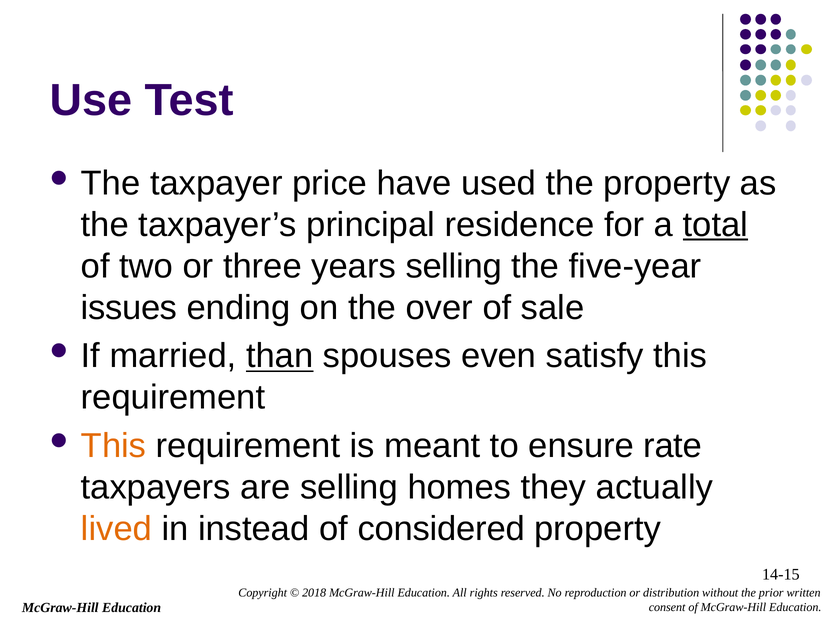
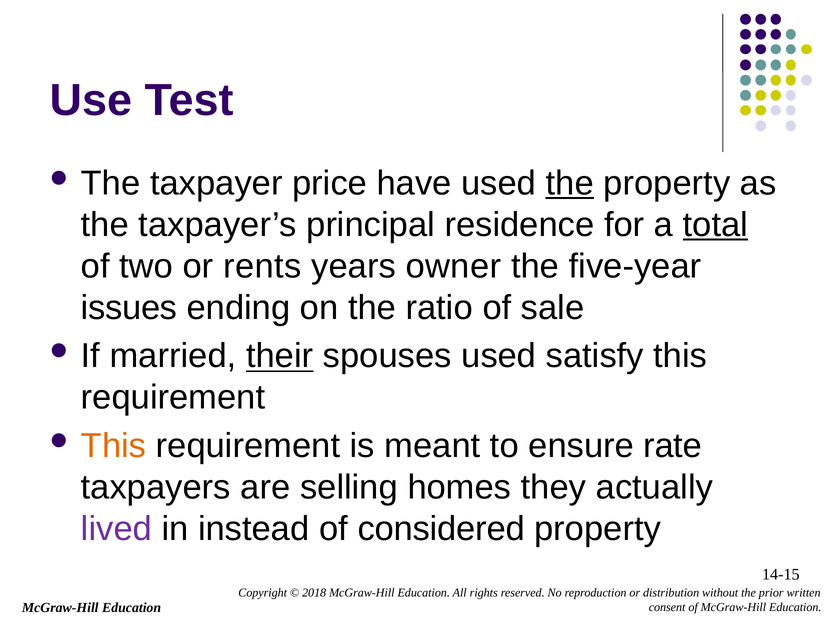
the underline: none -> present (570, 183)
three: three -> rents (262, 266)
years selling: selling -> owner (453, 266)
over: over -> ratio (439, 308)
than: than -> their (280, 356)
spouses even: even -> used (499, 356)
lived colour: orange -> purple (116, 529)
